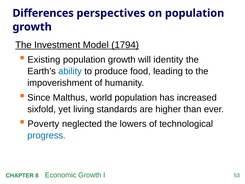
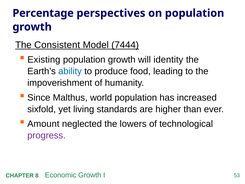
Differences: Differences -> Percentage (43, 13)
Investment: Investment -> Consistent (57, 45)
1794: 1794 -> 7444 (125, 45)
Poverty: Poverty -> Amount (43, 124)
progress colour: blue -> purple (46, 135)
